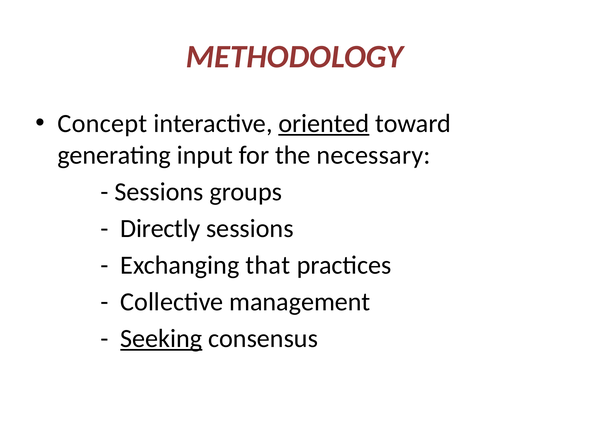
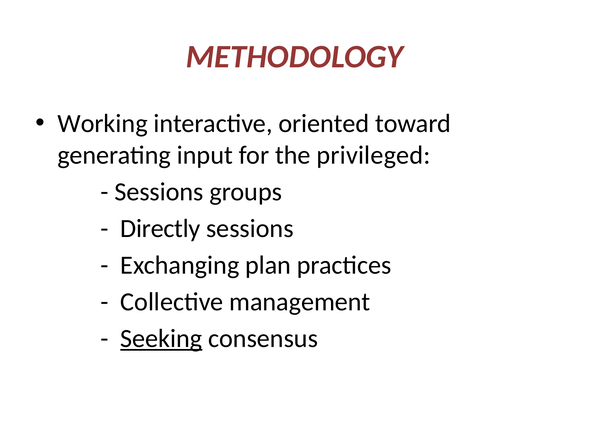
Concept: Concept -> Working (103, 124)
oriented underline: present -> none (324, 124)
necessary: necessary -> privileged (374, 155)
that: that -> plan (268, 265)
